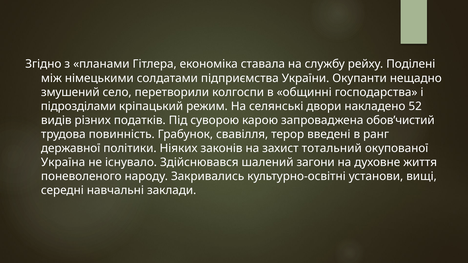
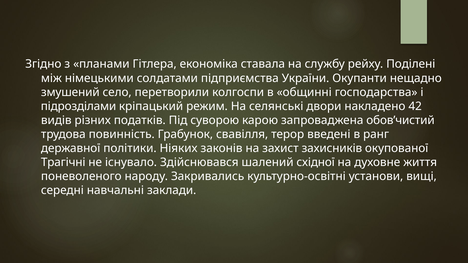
52: 52 -> 42 (415, 106)
тотальний: тотальний -> захисників (332, 148)
Україна: Україна -> Трагічні (63, 162)
загони: загони -> східної (316, 162)
